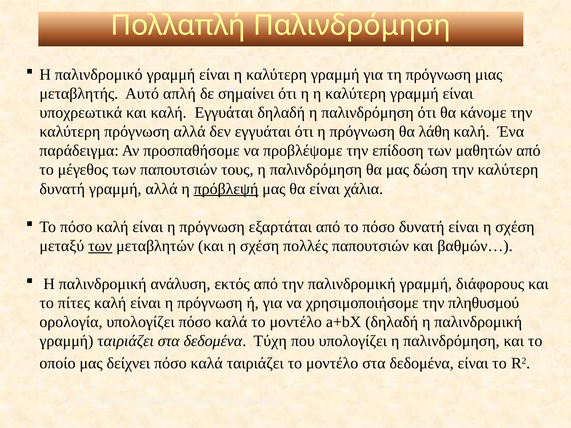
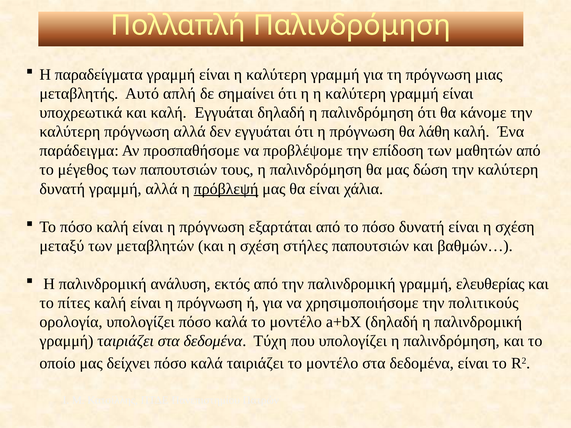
παλινδρομικό: παλινδρομικό -> παραδείγματα (99, 75)
των underline: present -> none (100, 246)
πολλές: πολλές -> στήλες (305, 246)
διάφορους: διάφορους -> ελευθερίας (490, 284)
πληθυσμού: πληθυσμού -> πολιτικούς (483, 303)
